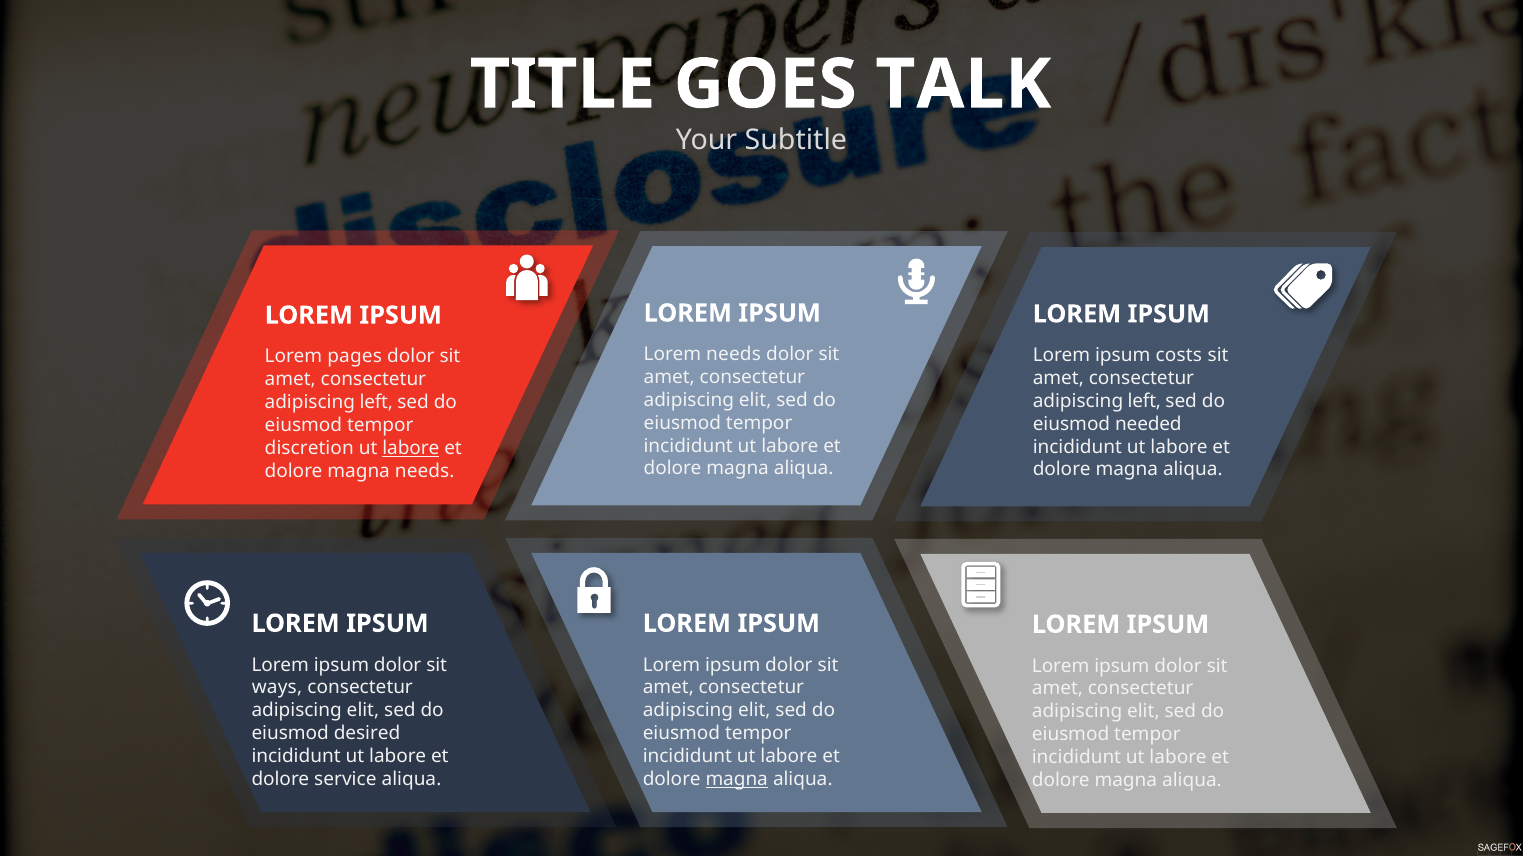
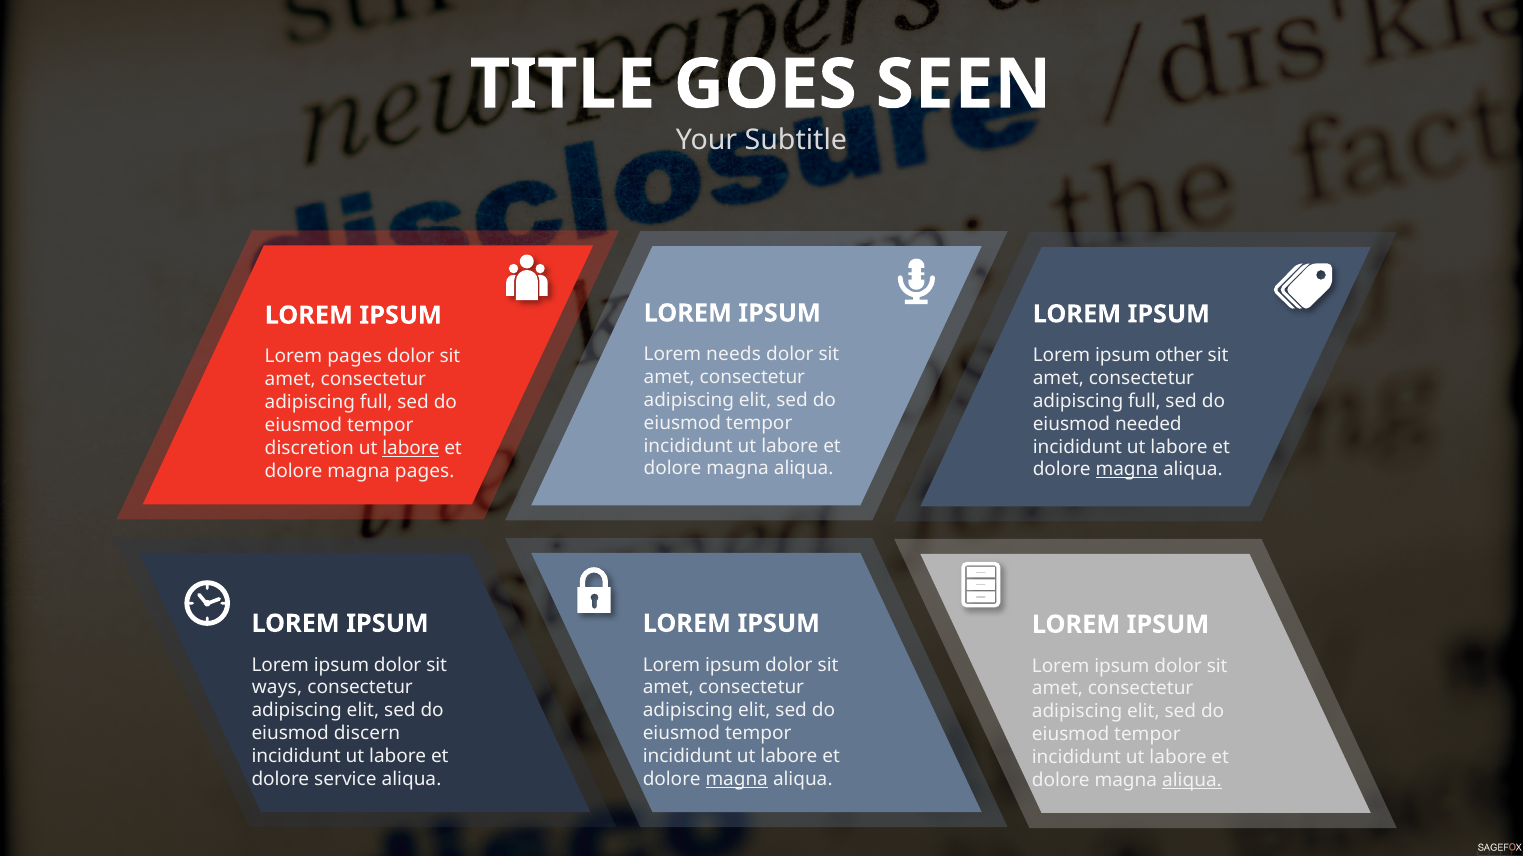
TALK: TALK -> SEEN (963, 85)
costs: costs -> other (1179, 356)
left: left -> full (1144, 401)
left: left -> full (376, 403)
magna underline: none -> present (1127, 470)
magna needs: needs -> pages (425, 471)
desired: desired -> discern (367, 734)
aliqua underline: none -> present (1192, 781)
